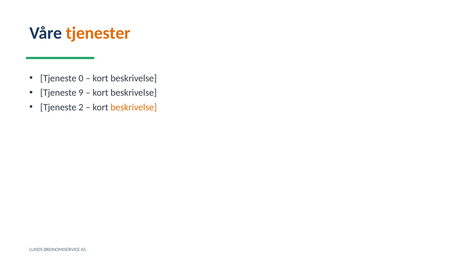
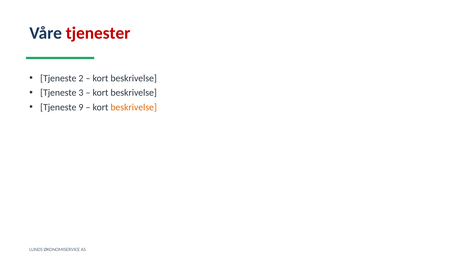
tjenester colour: orange -> red (98, 33)
0: 0 -> 2 (81, 78)
9: 9 -> 3 (81, 93)
2: 2 -> 9 (81, 107)
